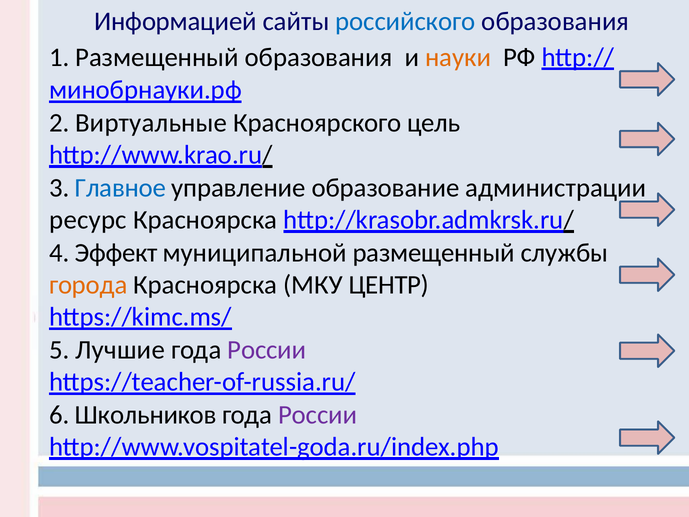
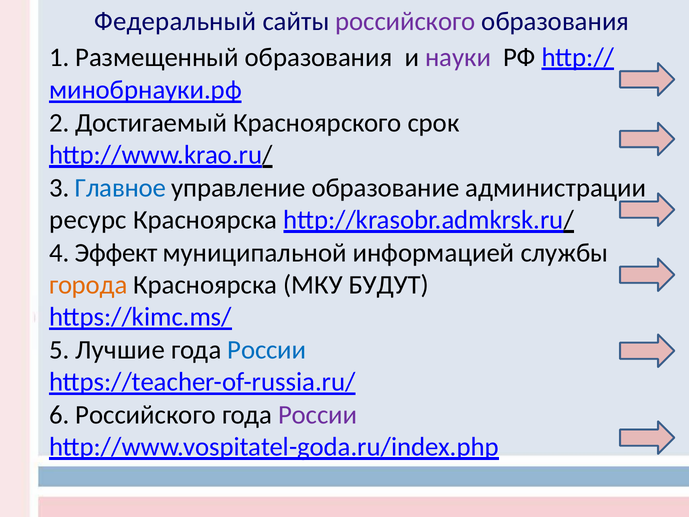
Информацией: Информацией -> Федеральный (175, 21)
российского colour: blue -> purple (405, 21)
науки colour: orange -> purple (458, 57)
Виртуальные: Виртуальные -> Достигаемый (151, 123)
цель: цель -> срок (434, 123)
муниципальной размещенный: размещенный -> информацией (434, 253)
ЦЕНТР: ЦЕНТР -> БУДУТ (389, 285)
России colour: purple -> blue (267, 350)
6 Школьников: Школьников -> Российского (146, 415)
